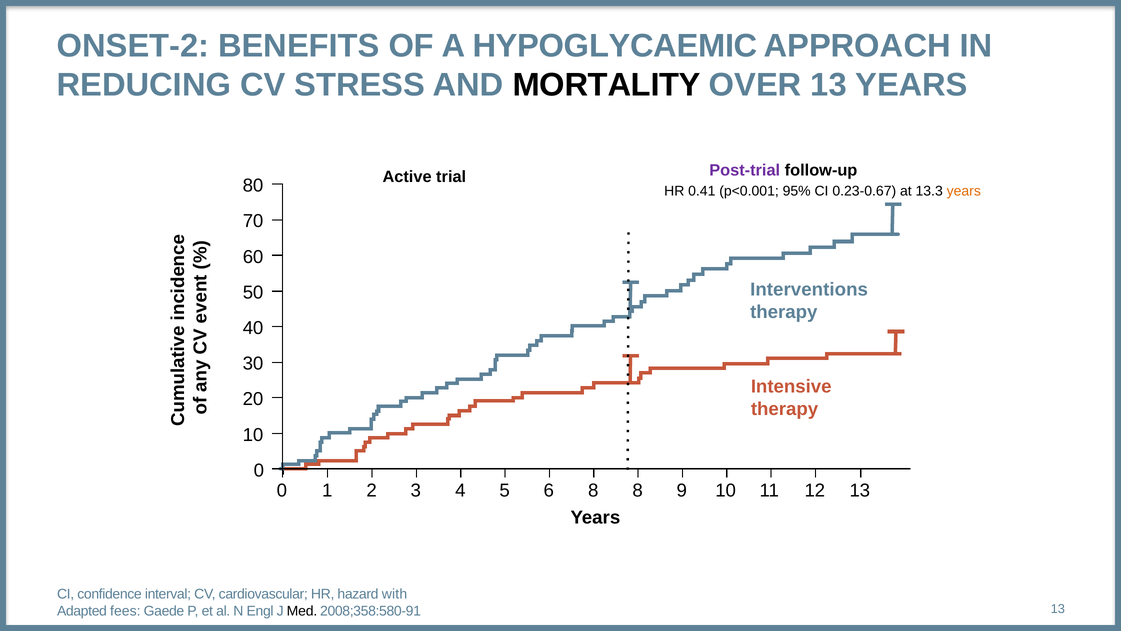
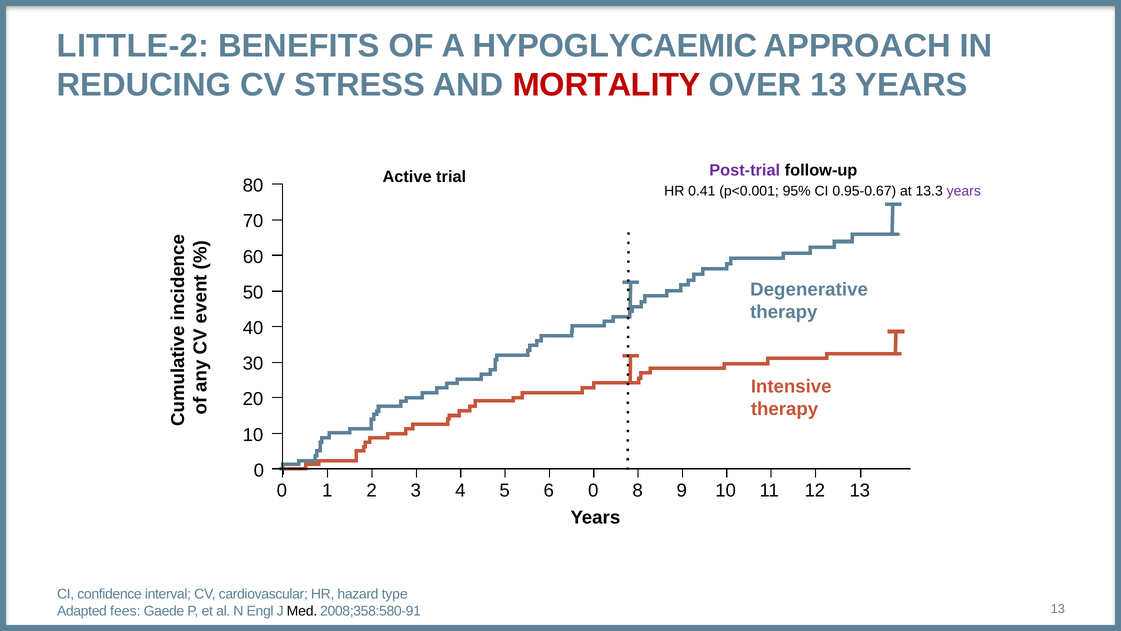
ONSET-2: ONSET-2 -> LITTLE-2 (133, 46)
MORTALITY colour: black -> red (607, 85)
0.23-0.67: 0.23-0.67 -> 0.95-0.67 (864, 191)
years colour: orange -> purple (964, 191)
Interventions: Interventions -> Degenerative (809, 289)
6 8: 8 -> 0 (593, 490)
with: with -> type (395, 594)
